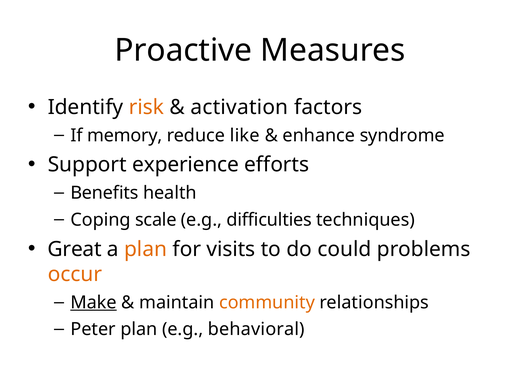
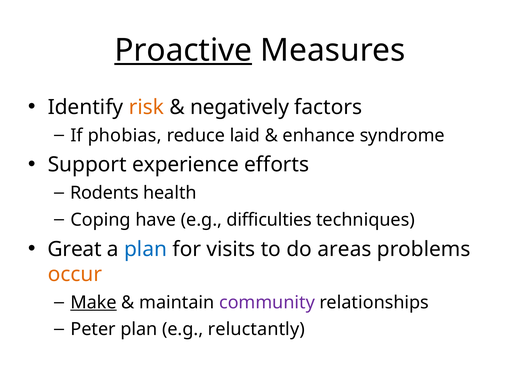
Proactive underline: none -> present (183, 50)
activation: activation -> negatively (240, 107)
memory: memory -> phobias (125, 135)
like: like -> laid (245, 135)
Benefits: Benefits -> Rodents (104, 193)
scale: scale -> have (156, 220)
plan colour: orange -> blue (146, 249)
could: could -> areas (344, 249)
community colour: orange -> purple (267, 302)
behavioral: behavioral -> reluctantly (256, 329)
